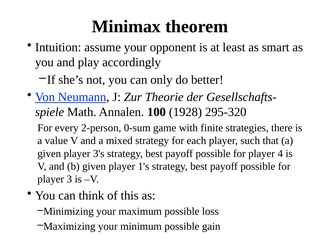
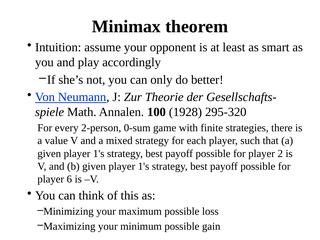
3's: 3's -> 1's (99, 154)
4: 4 -> 2 (280, 154)
3: 3 -> 6 (69, 179)
